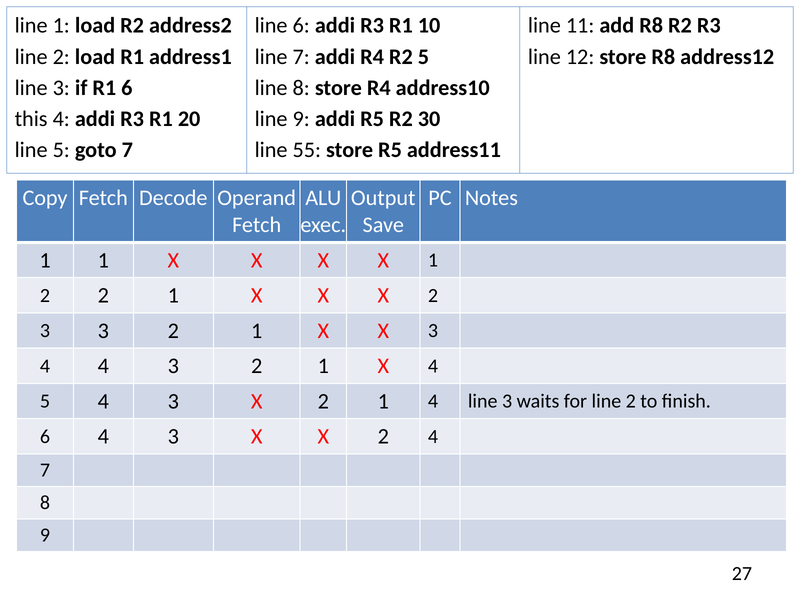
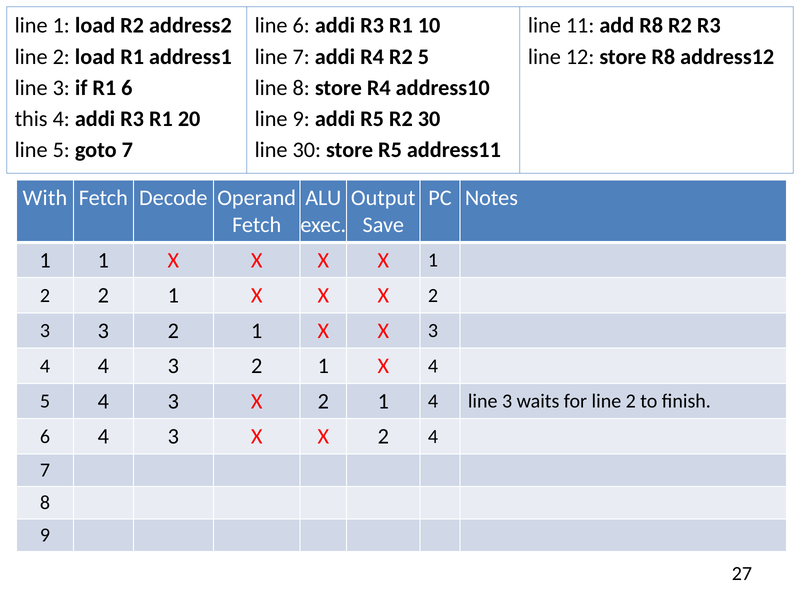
line 55: 55 -> 30 (307, 150)
Copy: Copy -> With (45, 198)
